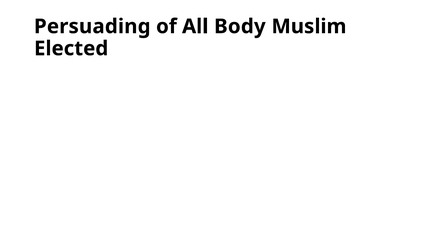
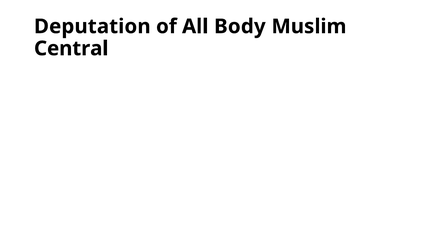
Persuading: Persuading -> Deputation (92, 26)
Elected: Elected -> Central (71, 48)
